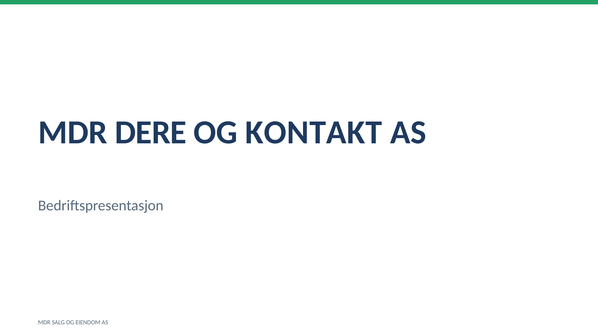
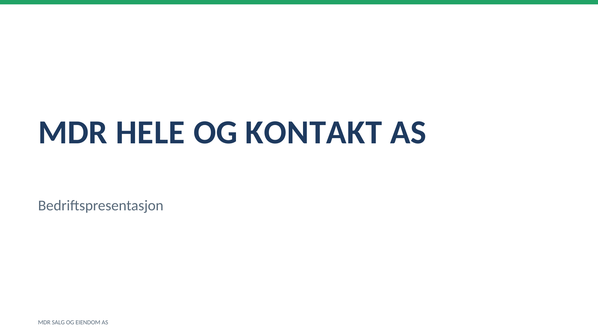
DERE: DERE -> HELE (150, 133)
